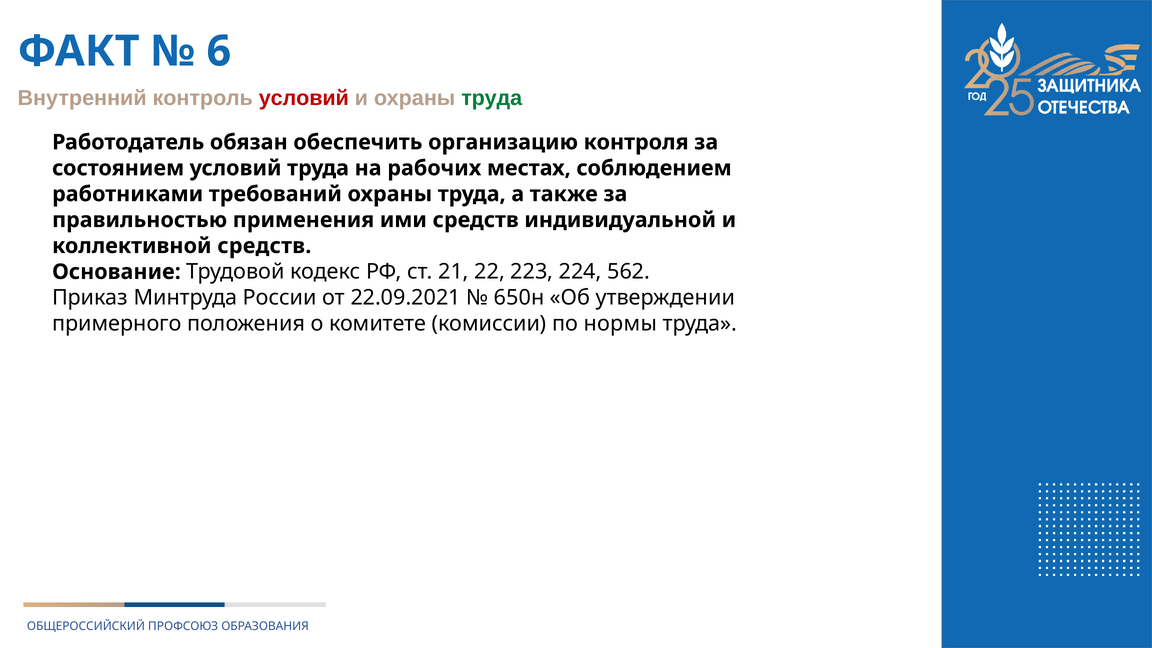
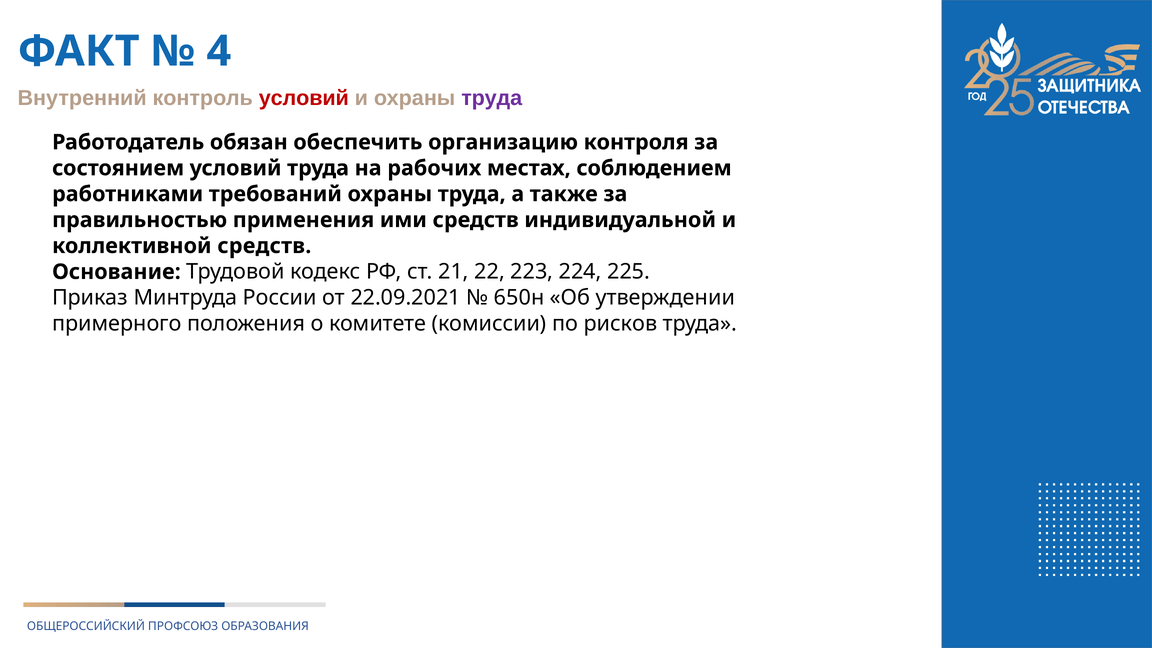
6: 6 -> 4 (219, 51)
труда colour: green -> purple (492, 98)
562: 562 -> 225 (629, 272)
нормы: нормы -> рисков (620, 324)
